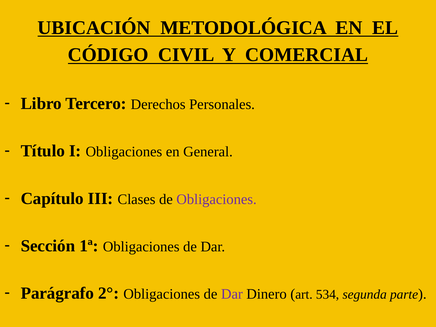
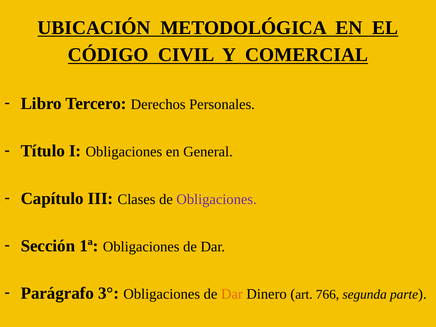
2°: 2° -> 3° (109, 293)
Dar colour: purple -> orange (232, 294)
534: 534 -> 766 (328, 294)
